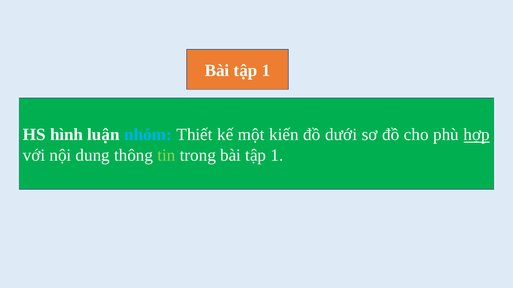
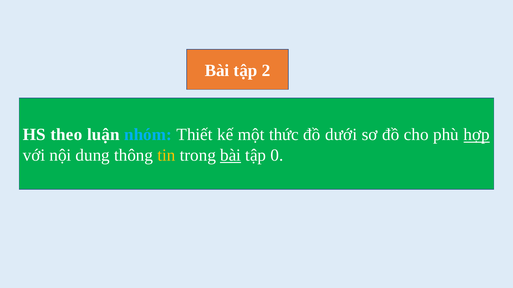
1: 1 -> 2 (266, 71)
hình: hình -> theo (66, 135)
kiến: kiến -> thức (284, 135)
tin colour: light green -> yellow (166, 155)
bài underline: none -> present (231, 155)
1: 1 -> 0 (277, 155)
